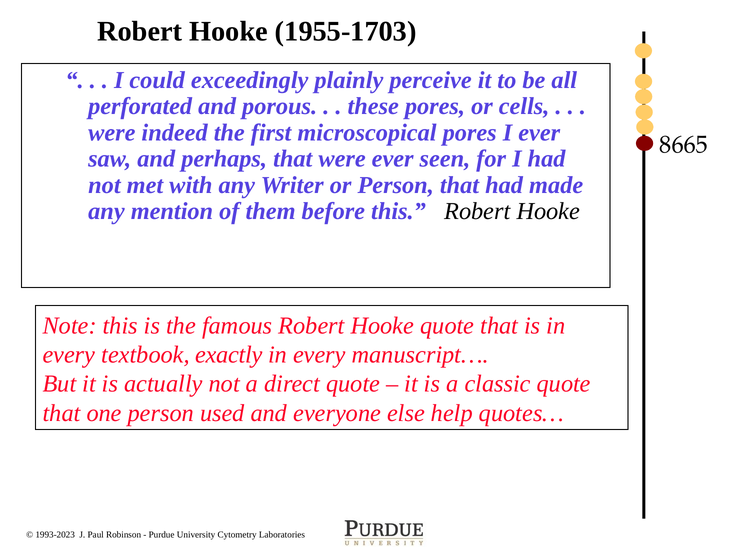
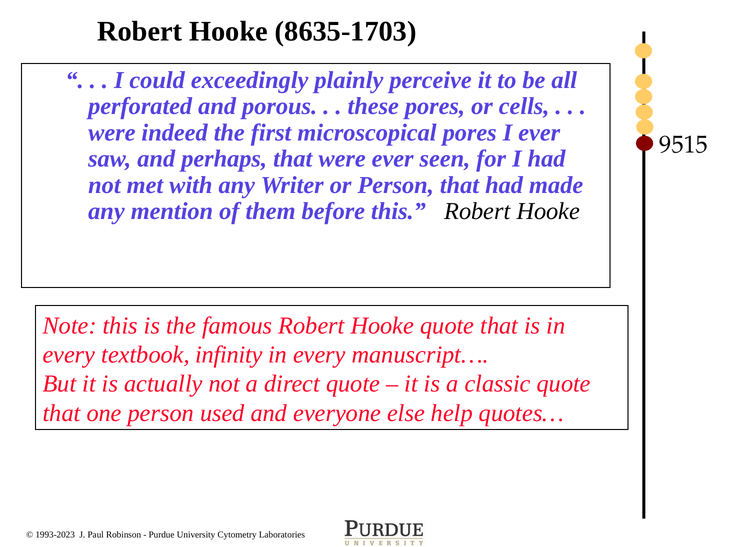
1955-1703: 1955-1703 -> 8635-1703 (346, 32)
8665: 8665 -> 9515 (684, 145)
exactly: exactly -> infinity (229, 355)
